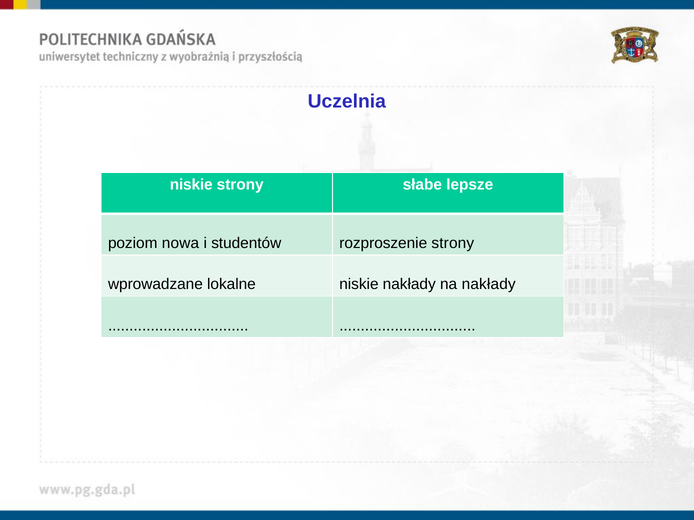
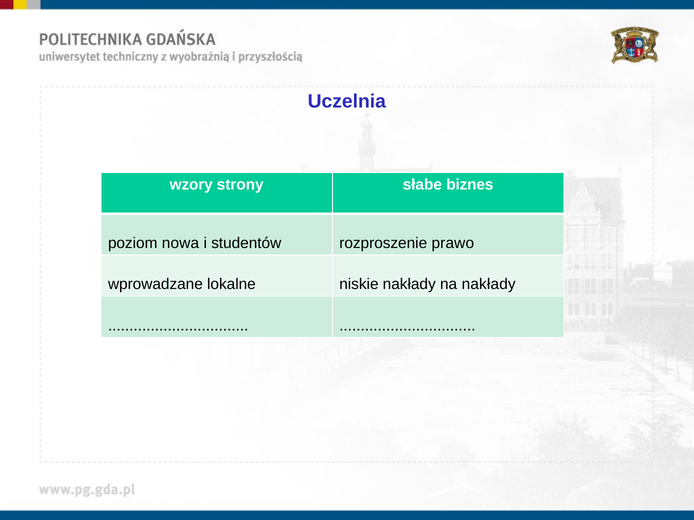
niskie: niskie -> wzory (191, 185)
lepsze: lepsze -> biznes (470, 185)
rozproszenie strony: strony -> prawo (453, 243)
